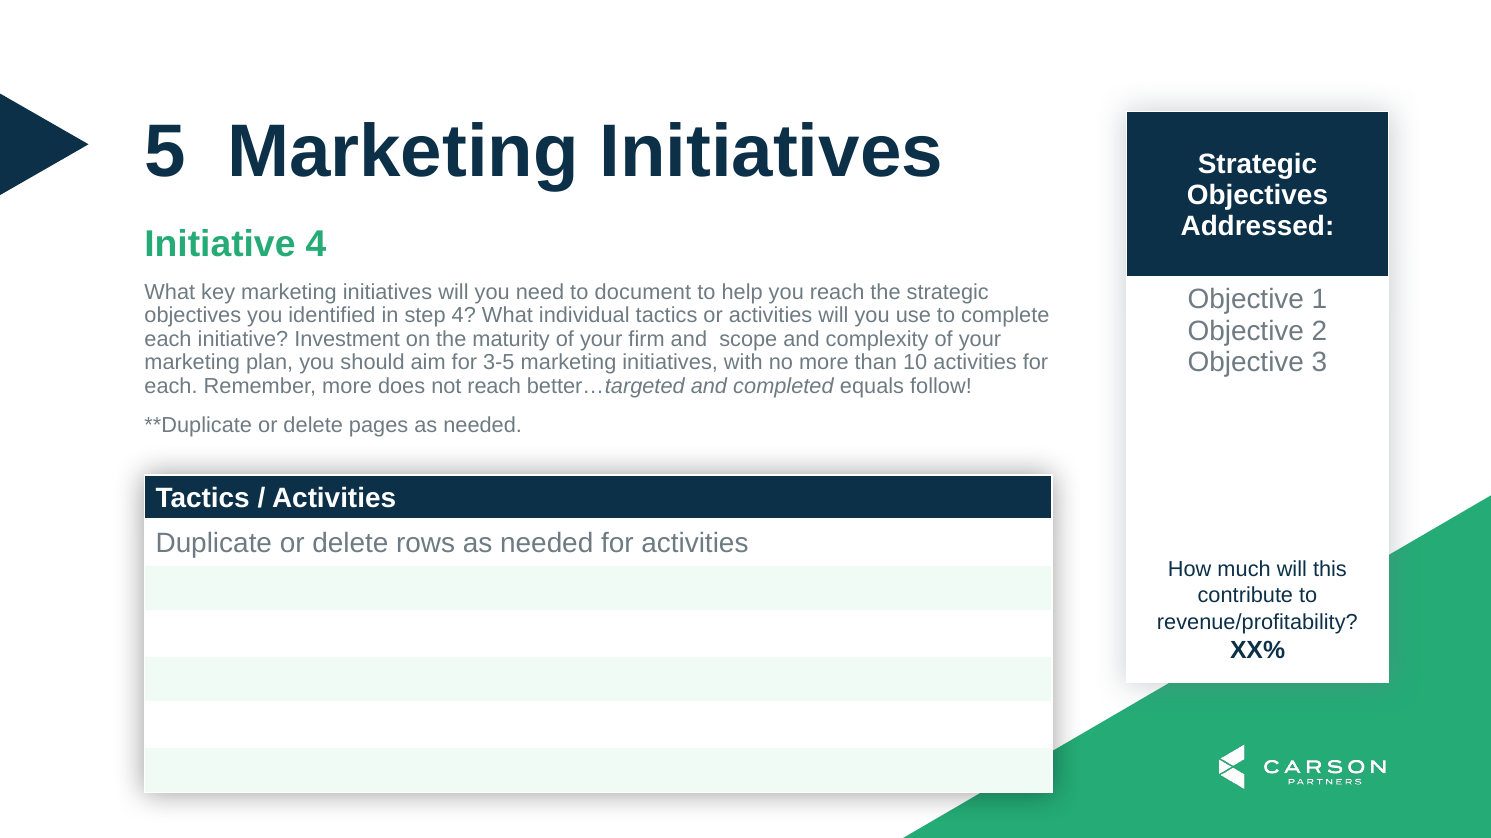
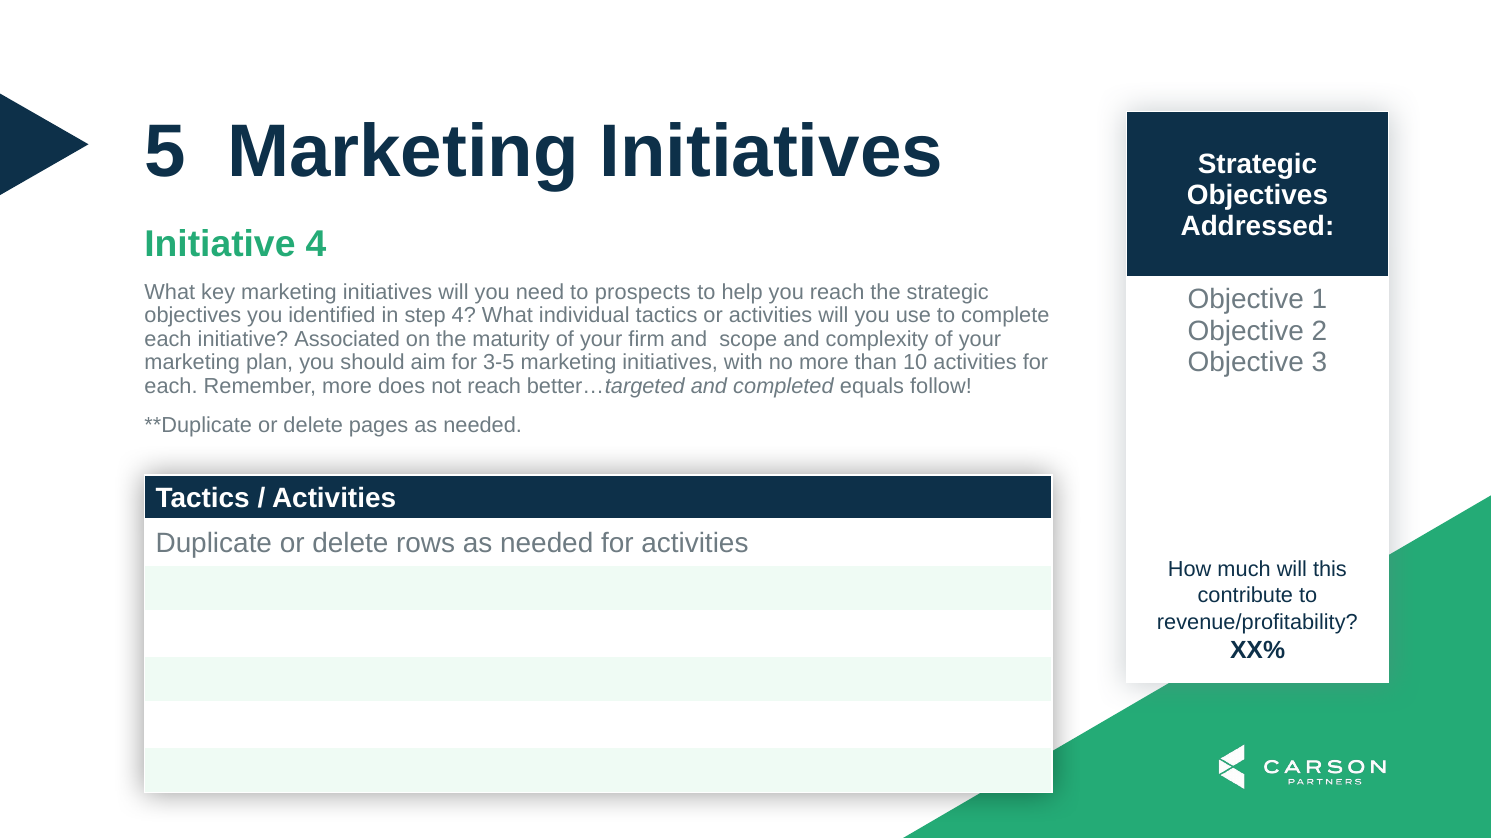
document: document -> prospects (643, 292)
Investment: Investment -> Associated (347, 339)
